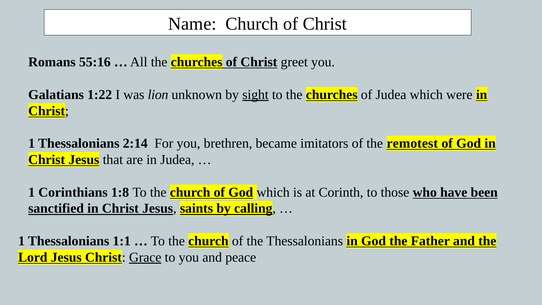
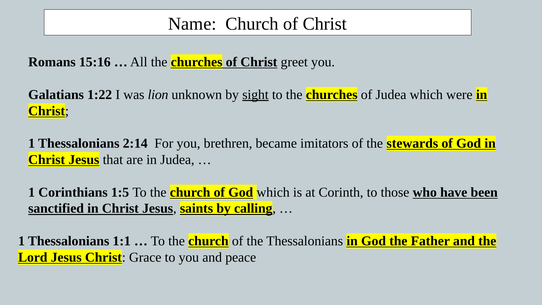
55:16: 55:16 -> 15:16 (95, 62)
remotest: remotest -> stewards (412, 143)
1:8: 1:8 -> 1:5 (120, 192)
Grace underline: present -> none (145, 257)
